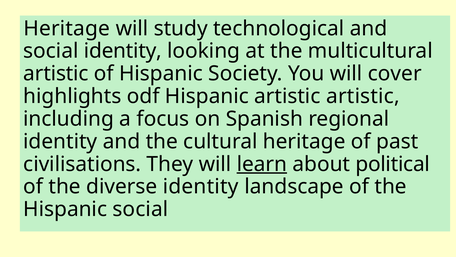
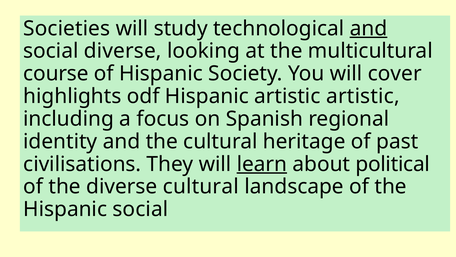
Heritage: Heritage -> Societies (67, 28)
and underline: none -> present (368, 28)
social identity: identity -> diverse (123, 51)
artistic: artistic -> course (56, 74)
diverse identity: identity -> cultural (201, 186)
